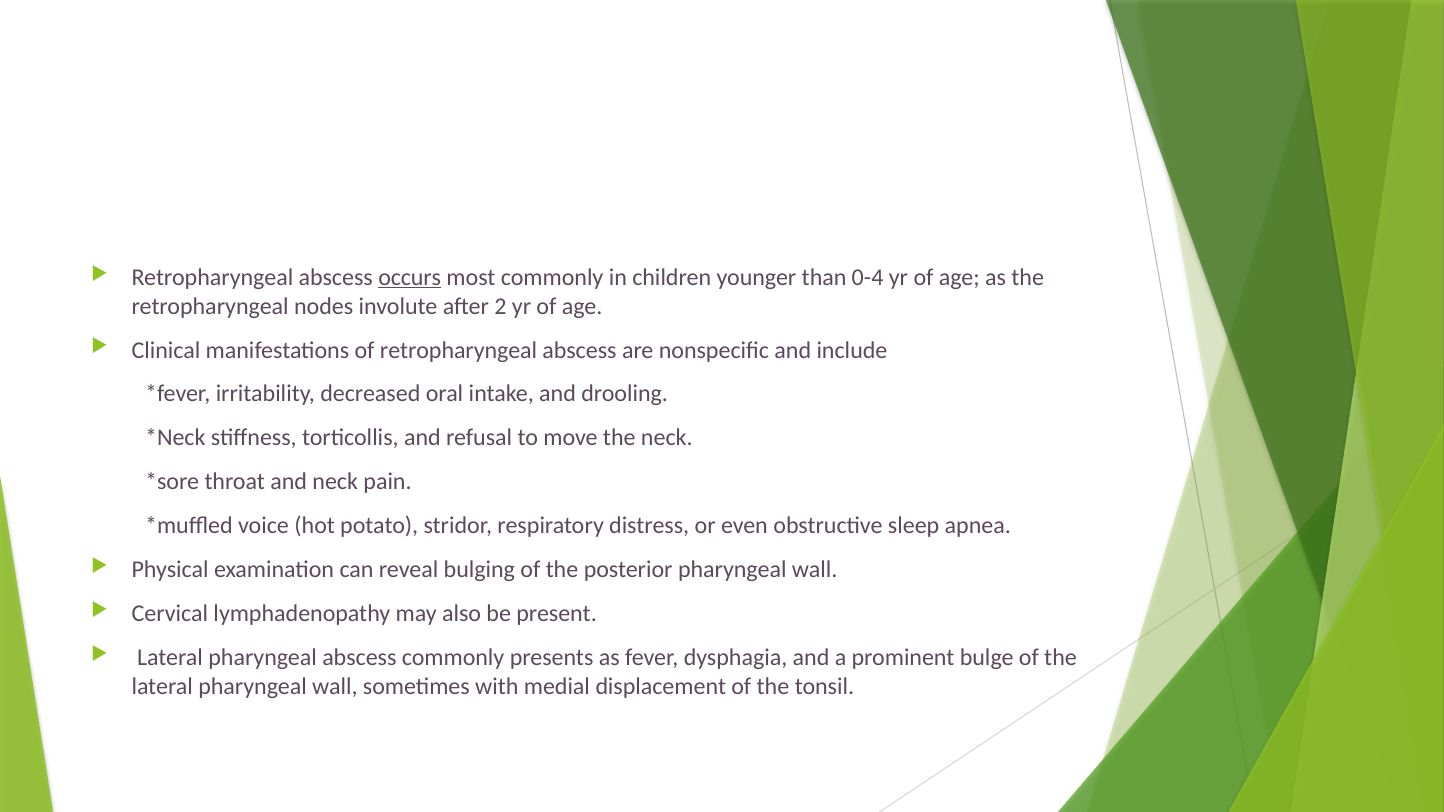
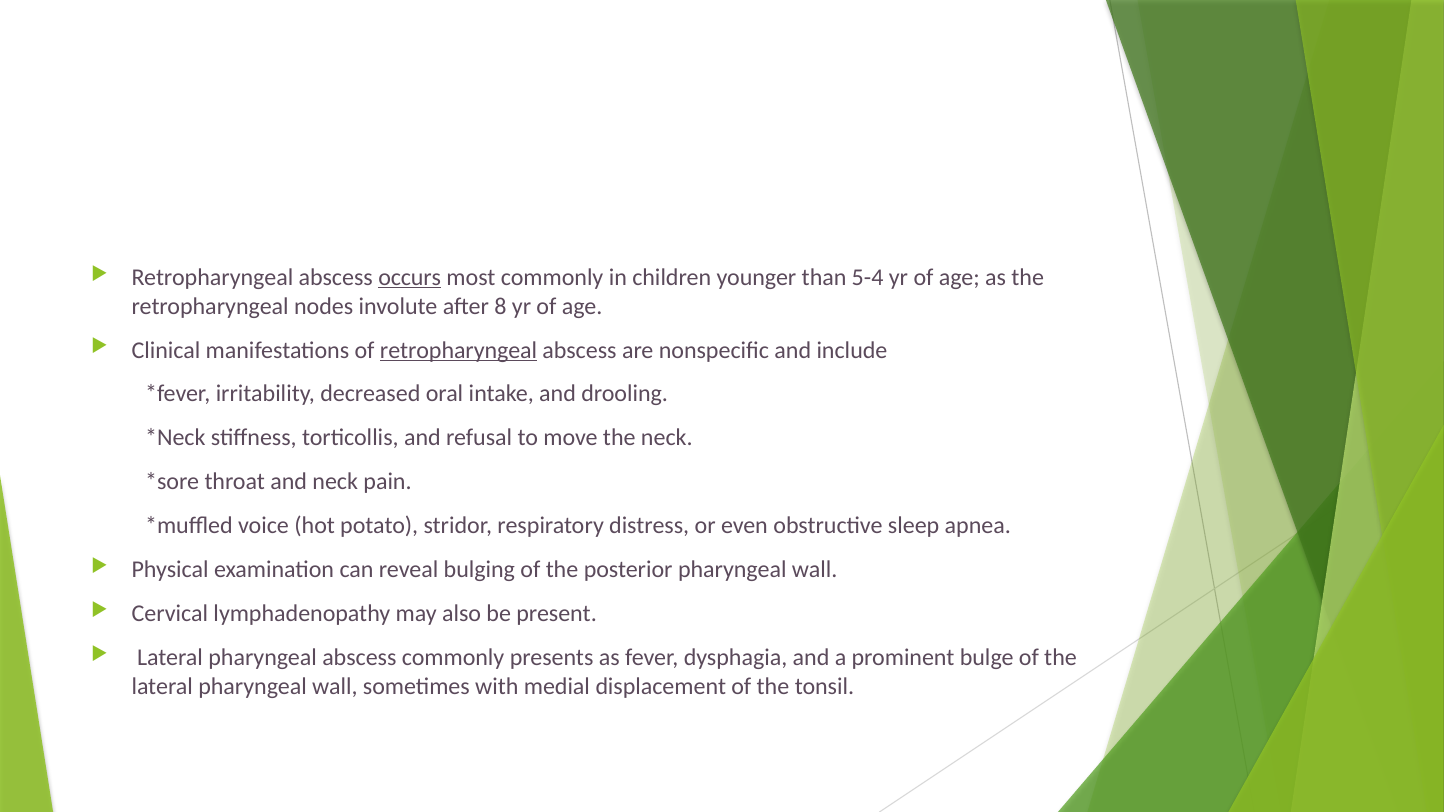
0-4: 0-4 -> 5-4 (868, 277)
2: 2 -> 8 (500, 306)
retropharyngeal underline: none -> present (459, 350)
